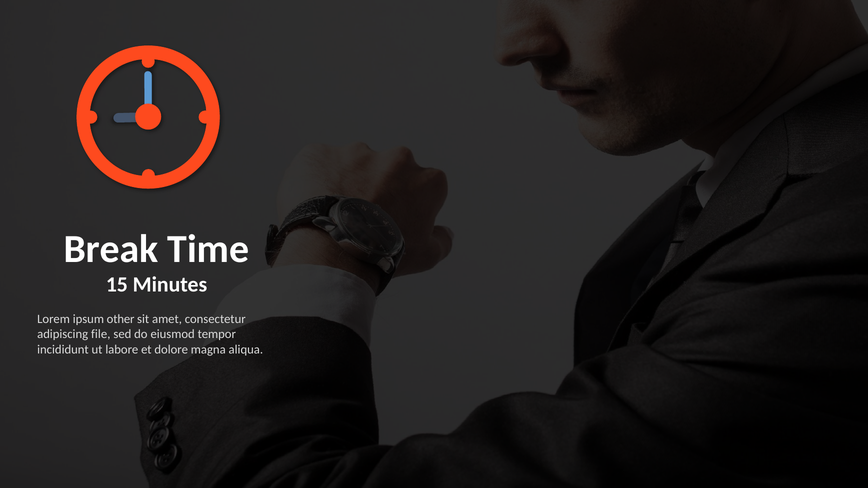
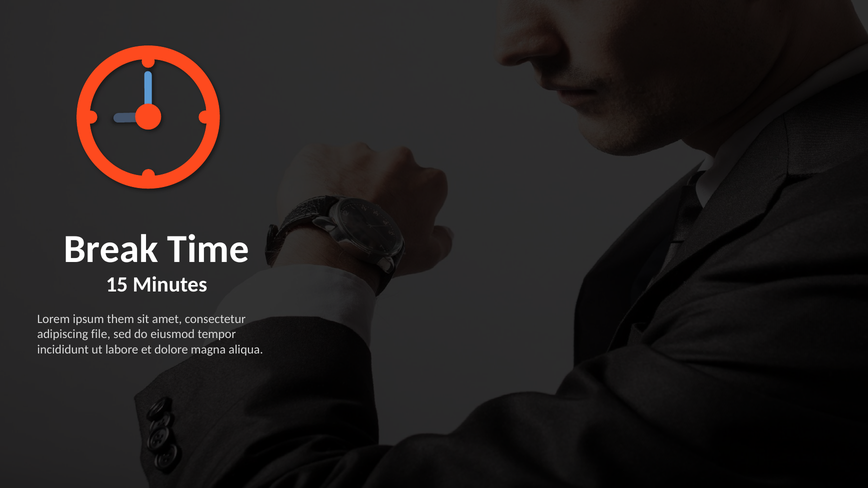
other: other -> them (121, 319)
